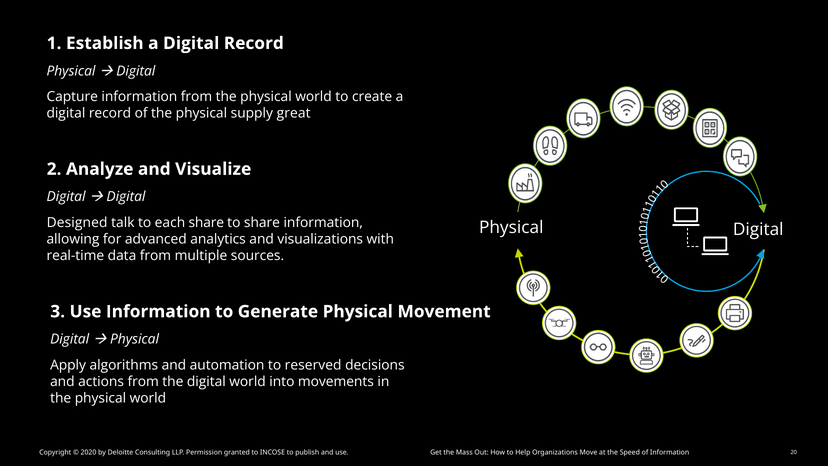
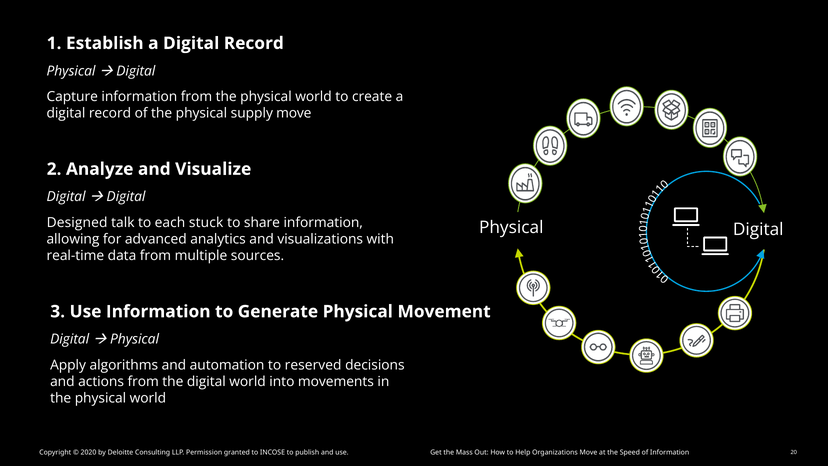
supply great: great -> move (294, 113)
each share: share -> stuck (206, 222)
